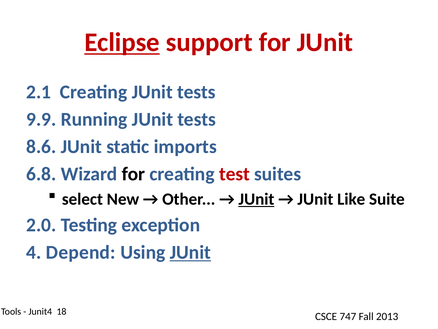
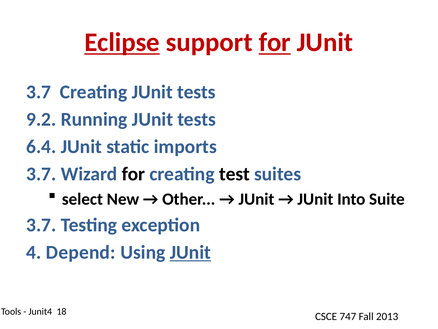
for underline: none -> present (275, 42)
2.1: 2.1 -> 3.7 (39, 92)
9.9: 9.9 -> 9.2 (41, 119)
8.6: 8.6 -> 6.4 (41, 146)
6.8: 6.8 -> 3.7 (41, 174)
test colour: red -> black (234, 174)
JUnit underline: present -> none (256, 199)
Like: Like -> Into (351, 199)
2.0: 2.0 -> 3.7 (41, 225)
